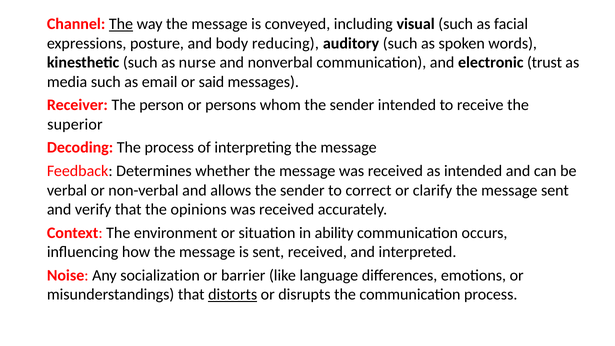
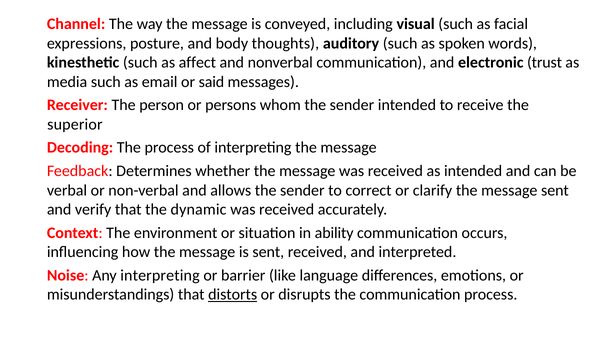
The underline: present -> none (121, 24)
reducing: reducing -> thoughts (285, 43)
nurse: nurse -> affect (197, 63)
opinions: opinions -> dynamic (199, 209)
Any socialization: socialization -> interpreting (160, 275)
